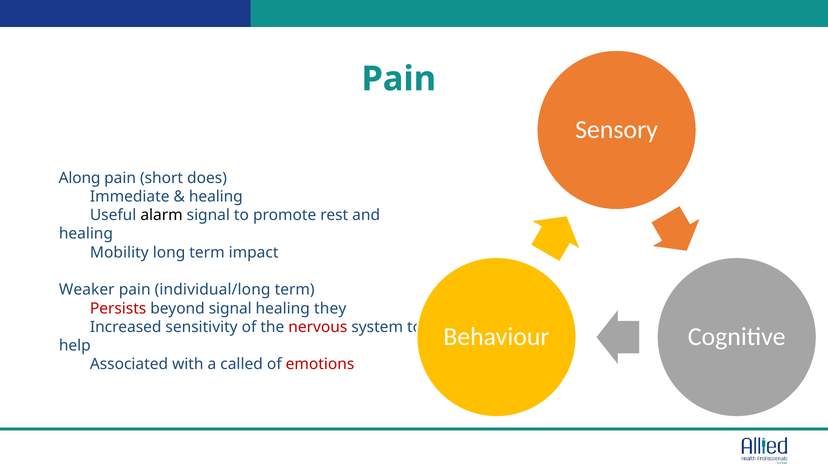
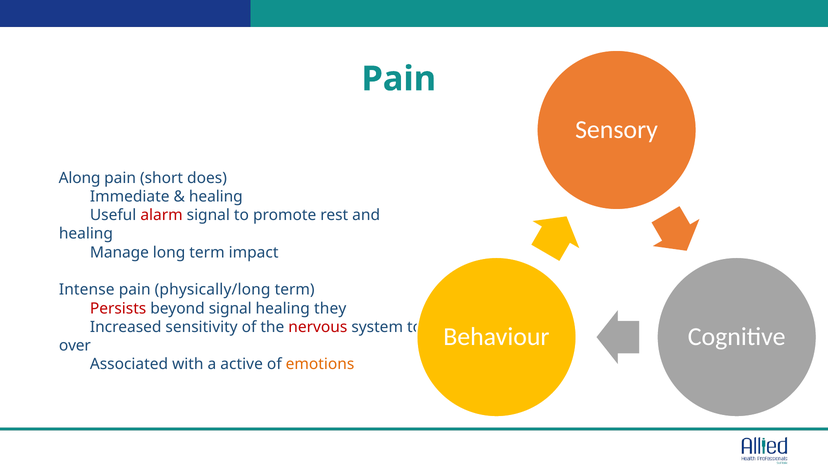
alarm colour: black -> red (162, 215)
Mobility: Mobility -> Manage (119, 252)
Weaker: Weaker -> Intense (87, 290)
individual/long: individual/long -> physically/long (213, 290)
help: help -> over (75, 346)
called: called -> active (242, 364)
emotions colour: red -> orange (320, 364)
